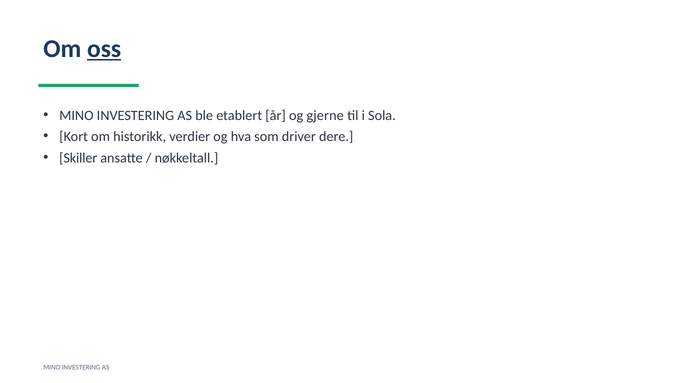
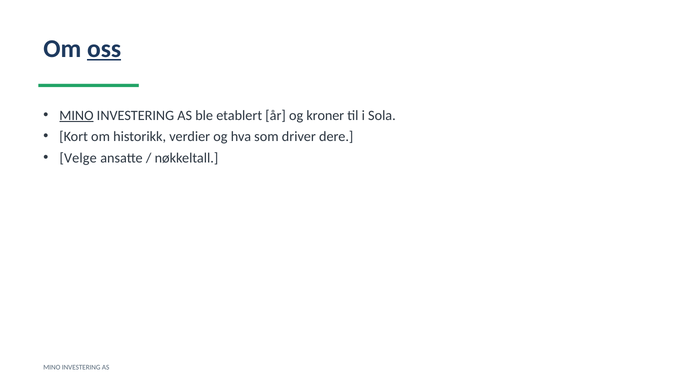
MINO underline: none -> present (76, 115)
gjerne: gjerne -> kroner (325, 115)
Skiller: Skiller -> Velge (78, 158)
